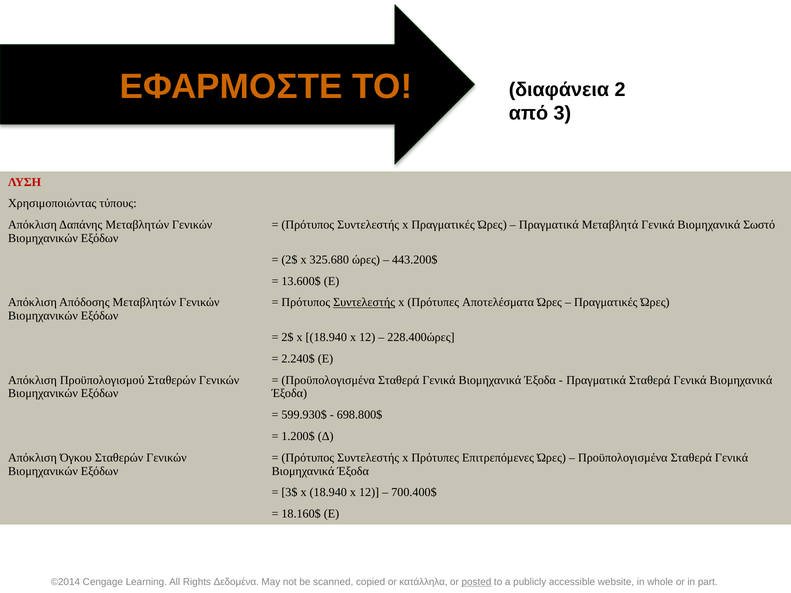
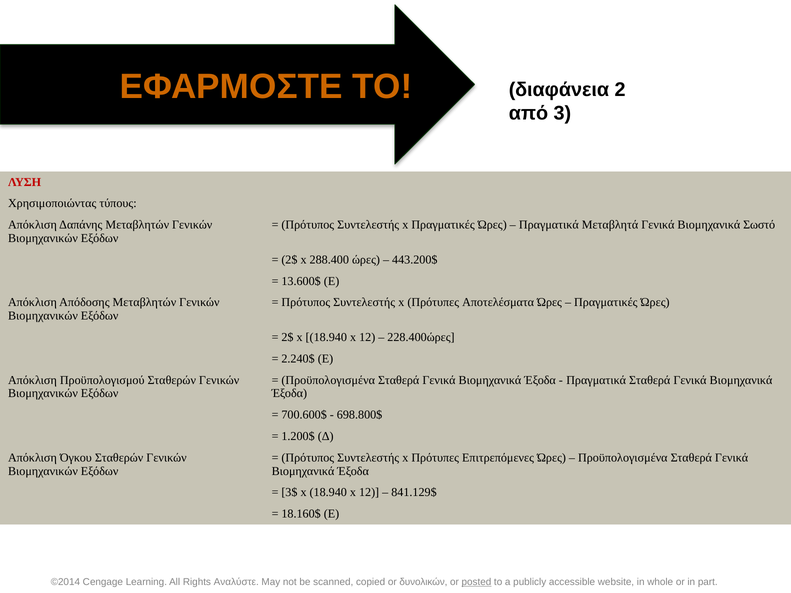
325.680: 325.680 -> 288.400 (329, 260)
Συντελεστής underline: present -> none (364, 303)
599.930$: 599.930$ -> 700.600$ (304, 415)
700.400$: 700.400$ -> 841.129$ (414, 493)
Δεδομένα: Δεδομένα -> Αναλύστε (236, 582)
κατάλληλα: κατάλληλα -> δυνολικών (423, 582)
